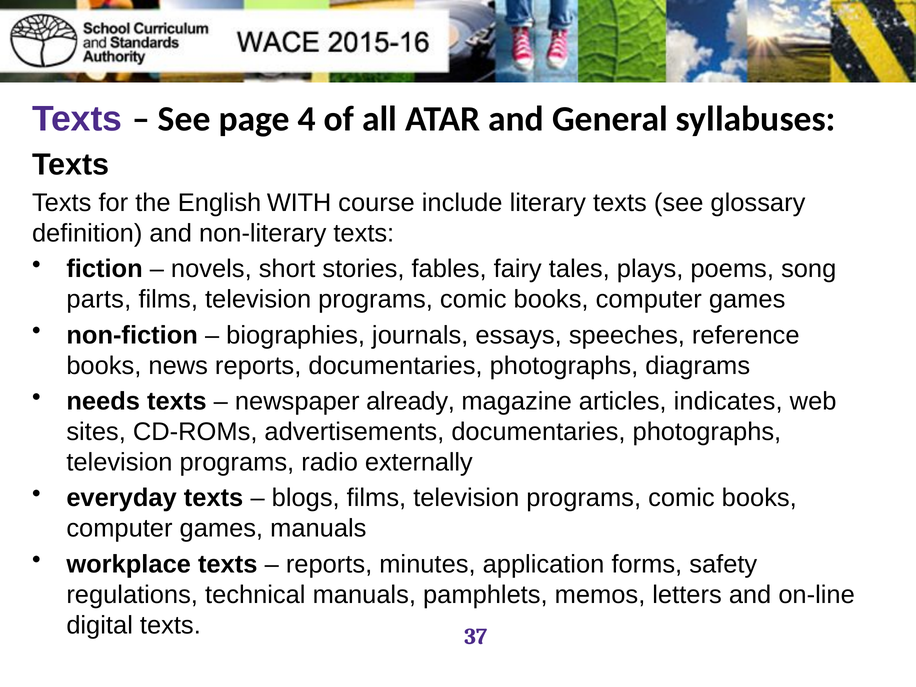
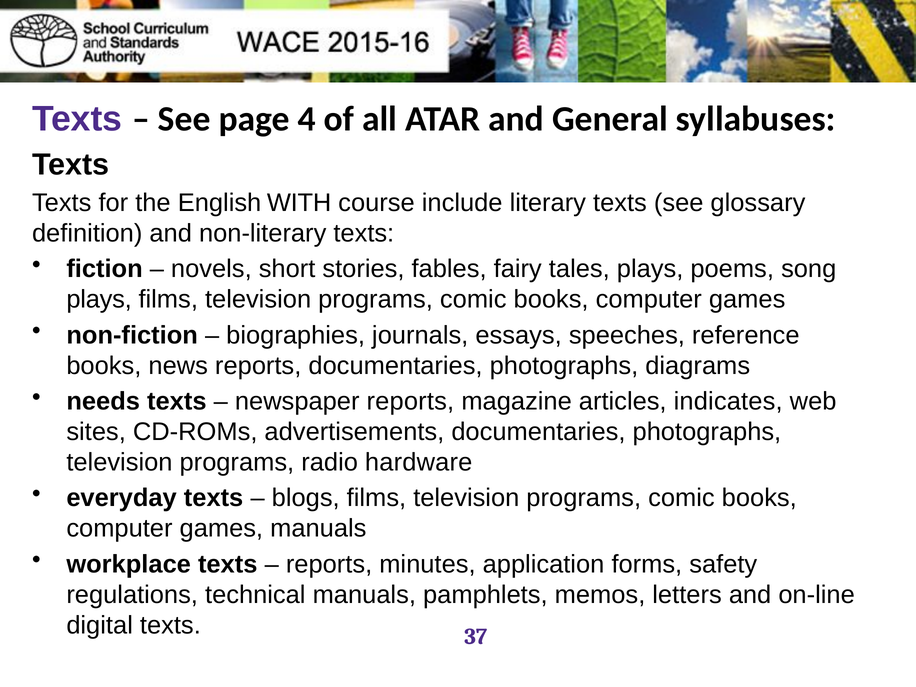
parts: parts -> plays (99, 299)
newspaper already: already -> reports (410, 401)
externally: externally -> hardware (419, 462)
